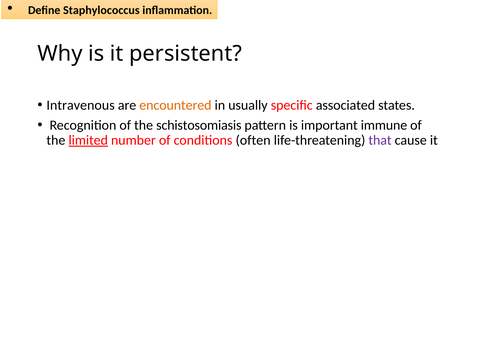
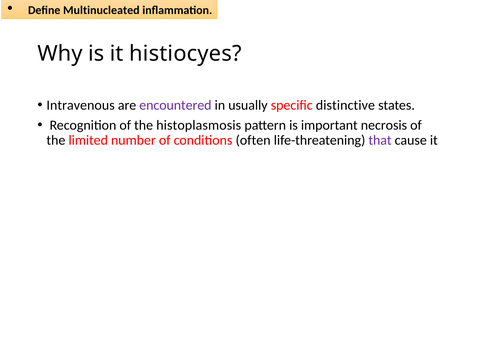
Staphylococcus: Staphylococcus -> Multinucleated (101, 10)
persistent: persistent -> histiocyes (185, 53)
encountered colour: orange -> purple (175, 105)
associated: associated -> distinctive (345, 105)
schistosomiasis: schistosomiasis -> histoplasmosis (199, 125)
immune: immune -> necrosis (384, 125)
limited underline: present -> none (88, 140)
